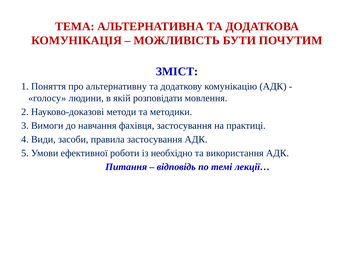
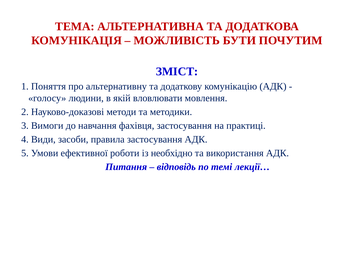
розповідати: розповідати -> вловлювати (158, 98)
